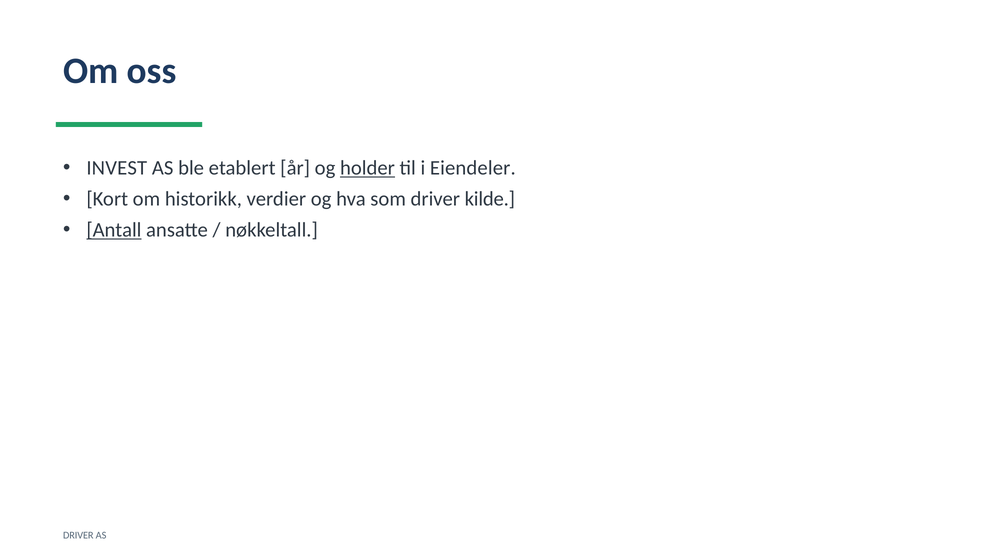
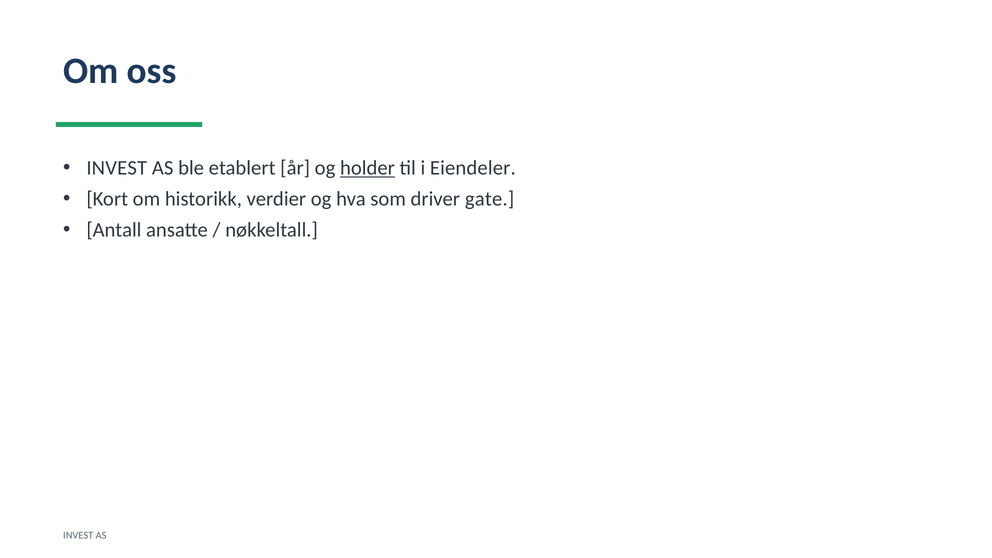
kilde: kilde -> gate (490, 199)
Antall underline: present -> none (114, 230)
DRIVER: DRIVER -> INVEST (78, 535)
